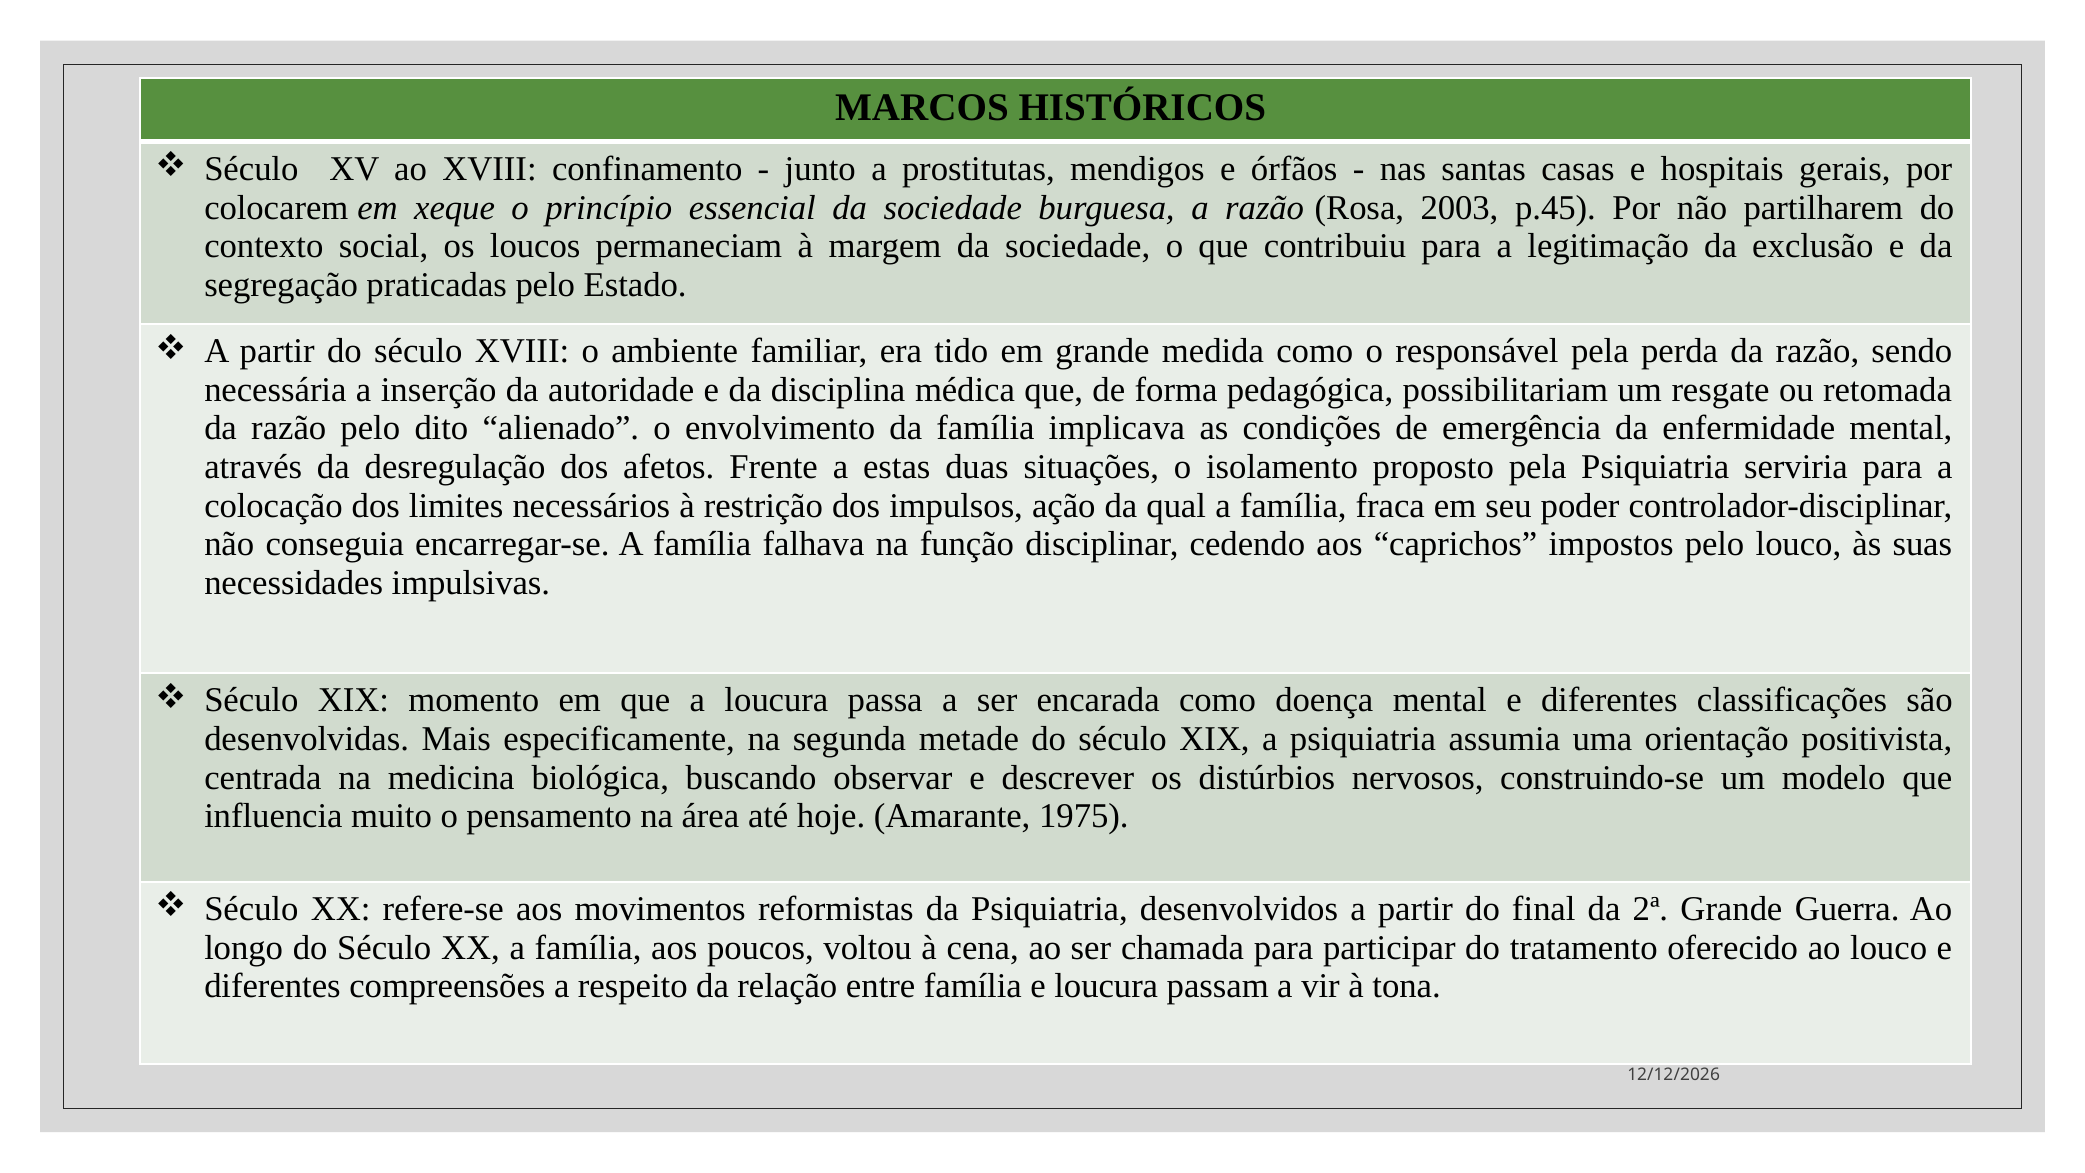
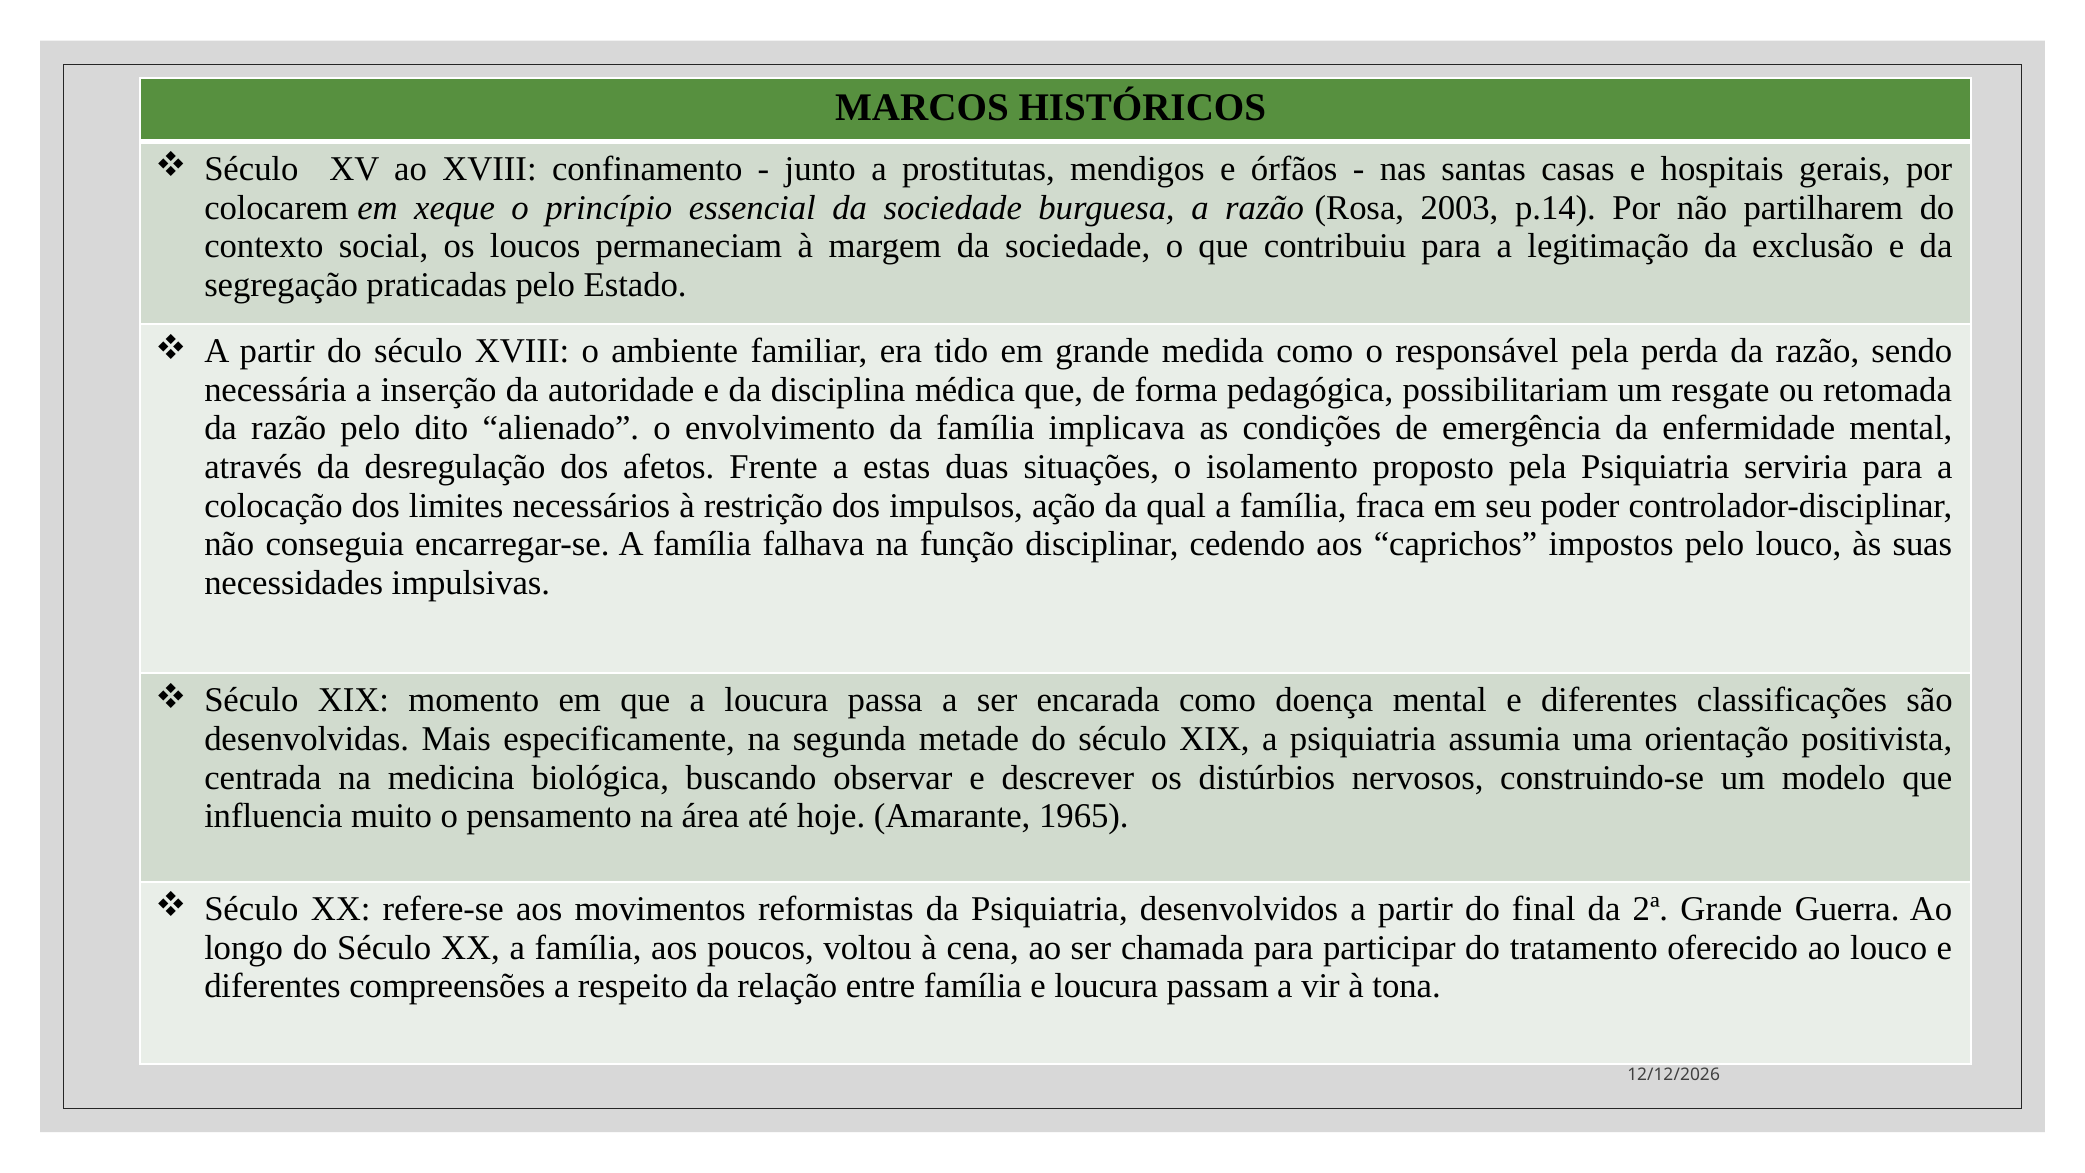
p.45: p.45 -> p.14 (1555, 208)
1975: 1975 -> 1965 (1084, 816)
